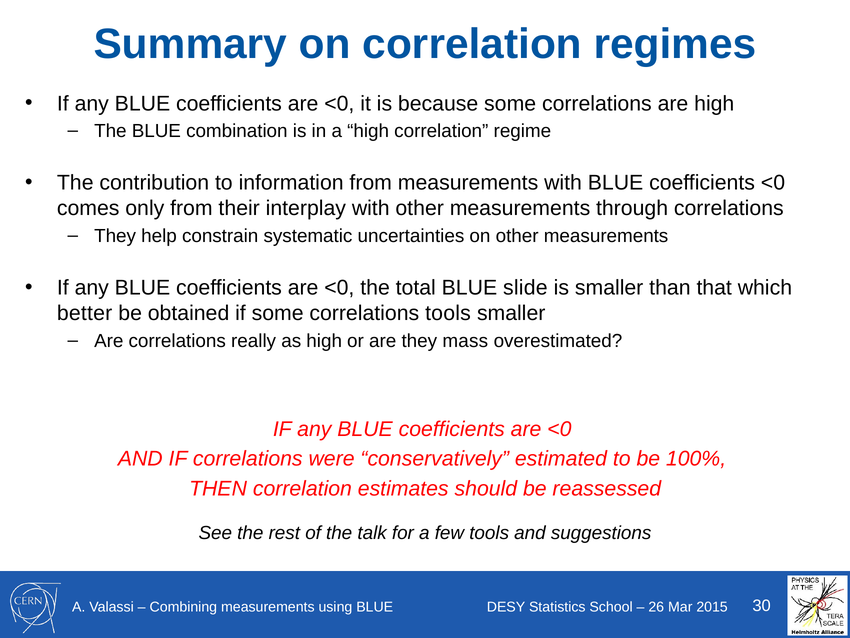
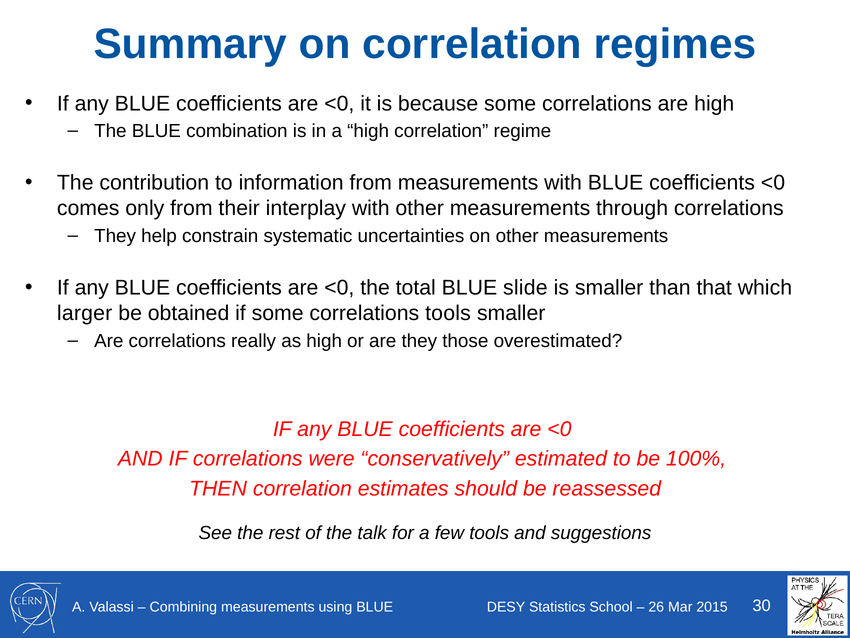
better: better -> larger (85, 313)
mass: mass -> those (465, 341)
